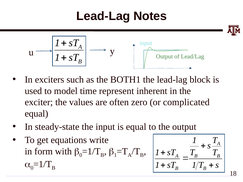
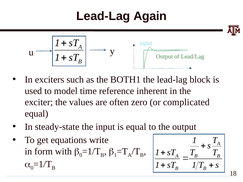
Notes: Notes -> Again (150, 16)
represent: represent -> reference (117, 91)
